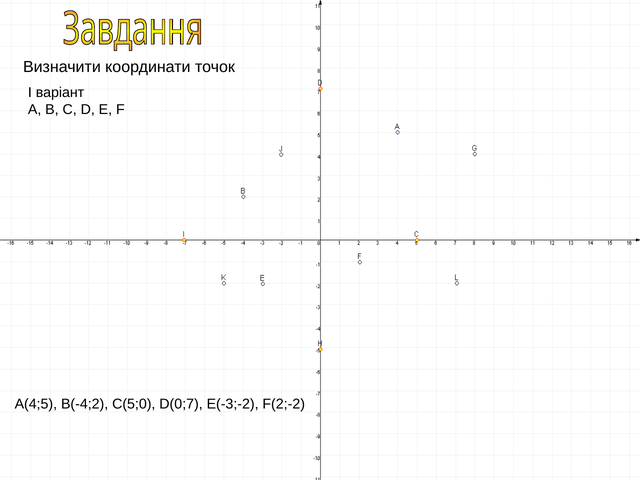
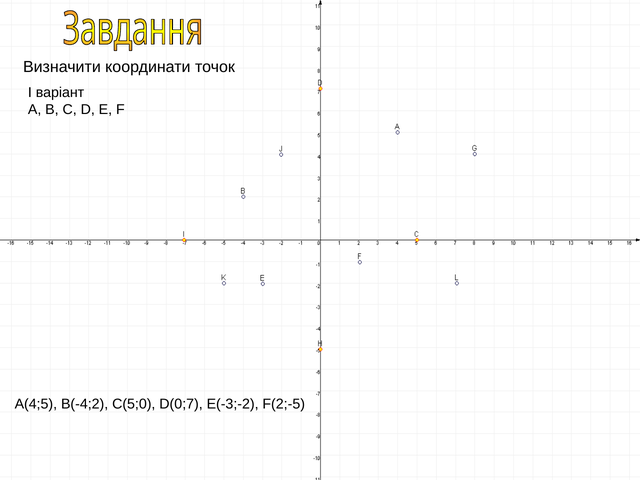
F(2;-2: F(2;-2 -> F(2;-5 (284, 404)
